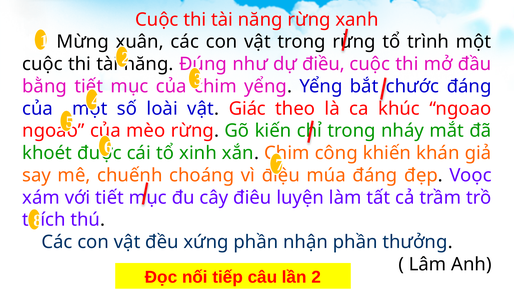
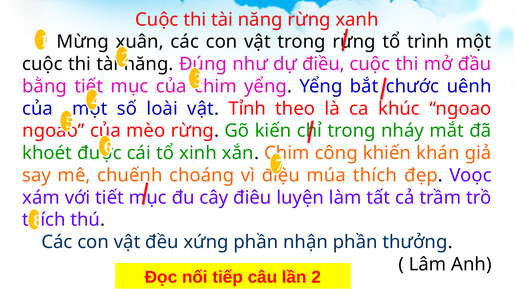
chước đáng: đáng -> uênh (469, 86)
Giác: Giác -> Tỉnh (247, 109)
múa đáng: đáng -> thích (375, 175)
